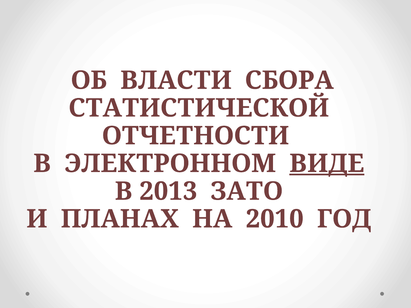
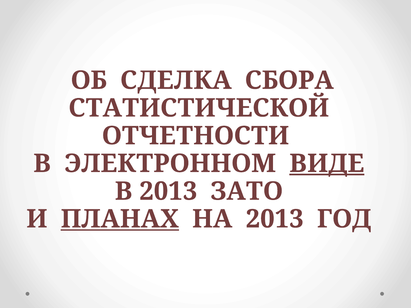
ВЛАСТИ: ВЛАСТИ -> СДЕЛКА (176, 80)
ПЛАНАХ underline: none -> present (120, 219)
НА 2010: 2010 -> 2013 (275, 219)
